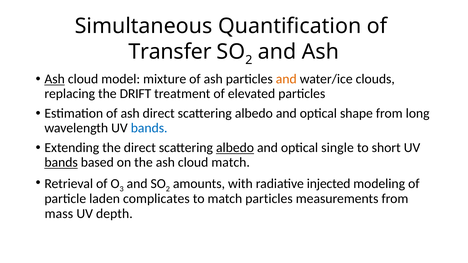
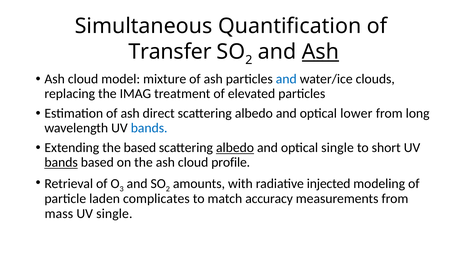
Ash underline: none -> present (321, 52)
Ash underline: present -> none (55, 79)
and colour: orange -> blue (286, 79)
DRIFT: DRIFT -> IMAG (135, 94)
shape: shape -> lower (356, 113)
the direct: direct -> based (140, 148)
cloud match: match -> profile (231, 163)
match particles: particles -> accuracy (269, 199)
UV depth: depth -> single (114, 214)
